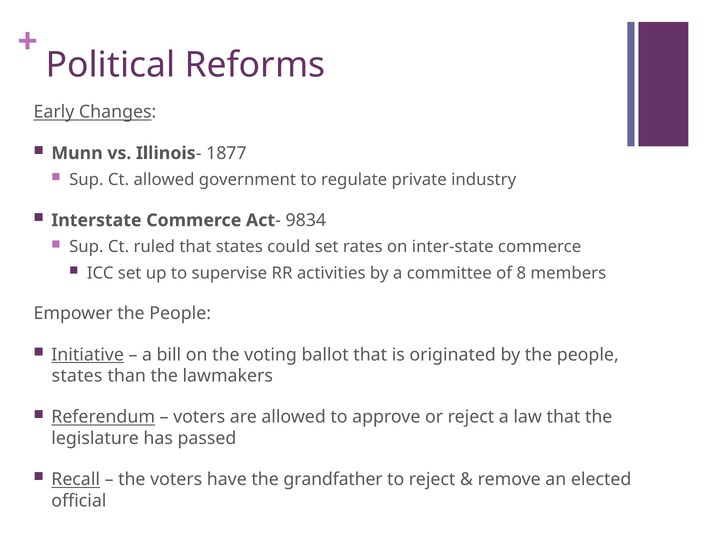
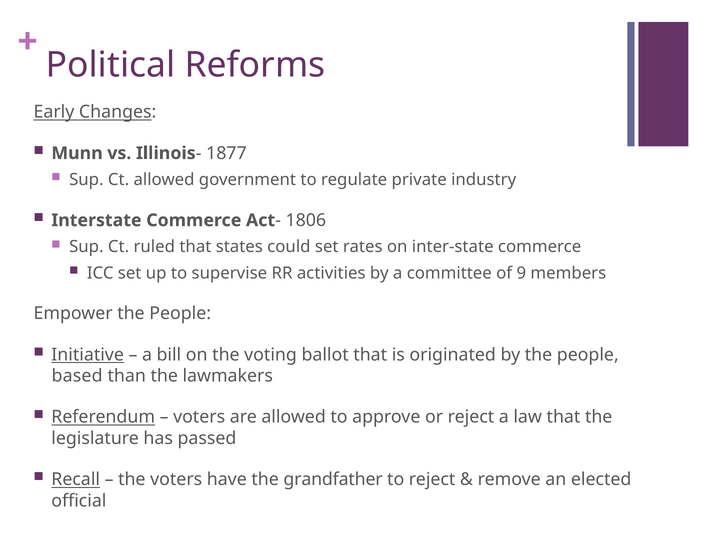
9834: 9834 -> 1806 (306, 220)
8: 8 -> 9 (521, 273)
states: states -> based (77, 376)
